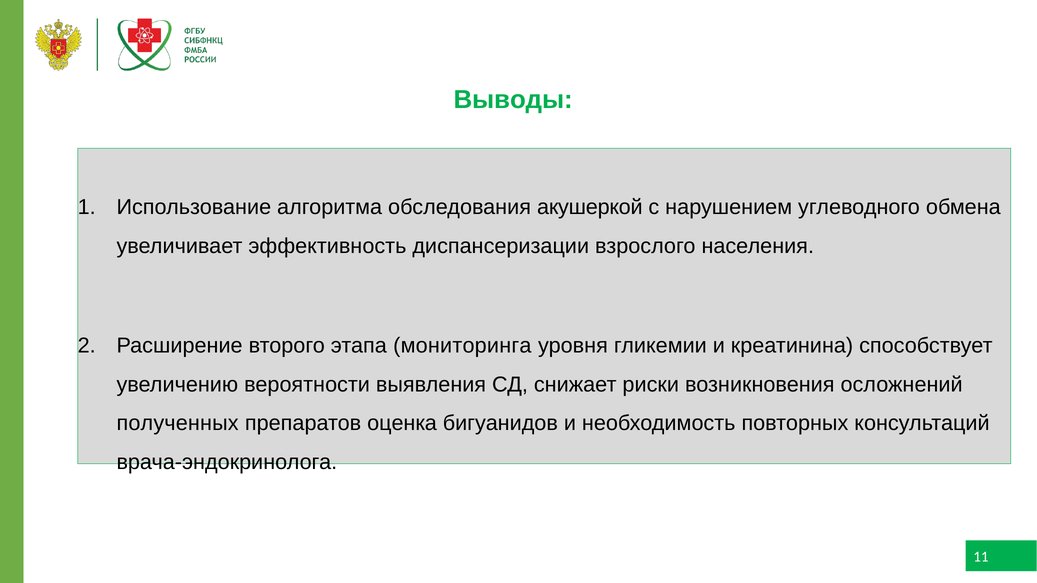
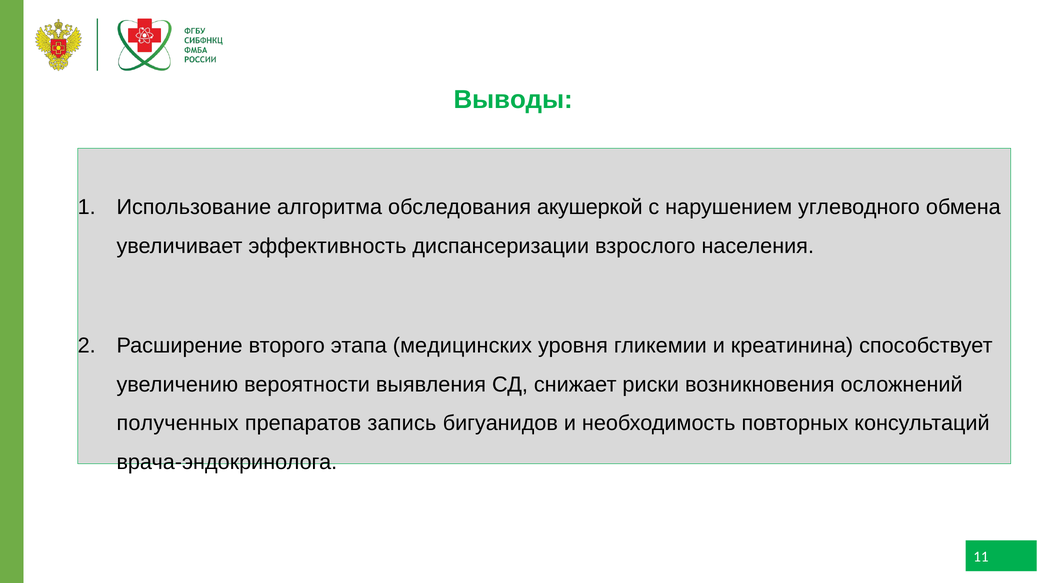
мониторинга: мониторинга -> медицинских (462, 346)
оценка: оценка -> запись (402, 424)
